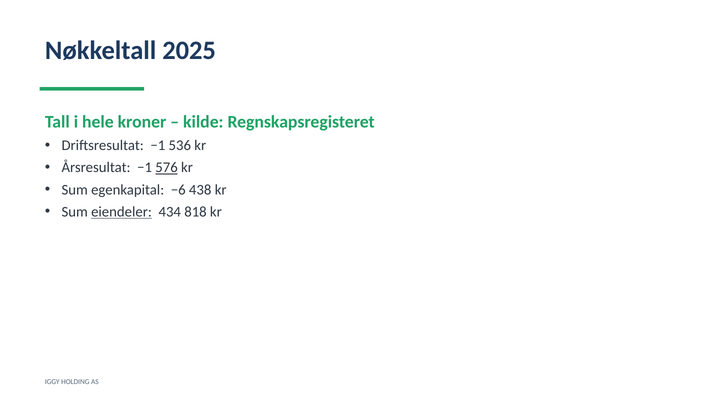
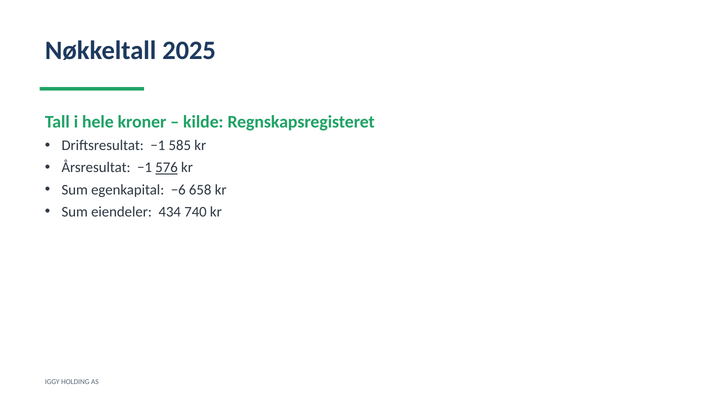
536: 536 -> 585 (180, 145)
438: 438 -> 658 (200, 190)
eiendeler underline: present -> none (121, 212)
818: 818 -> 740 (195, 212)
